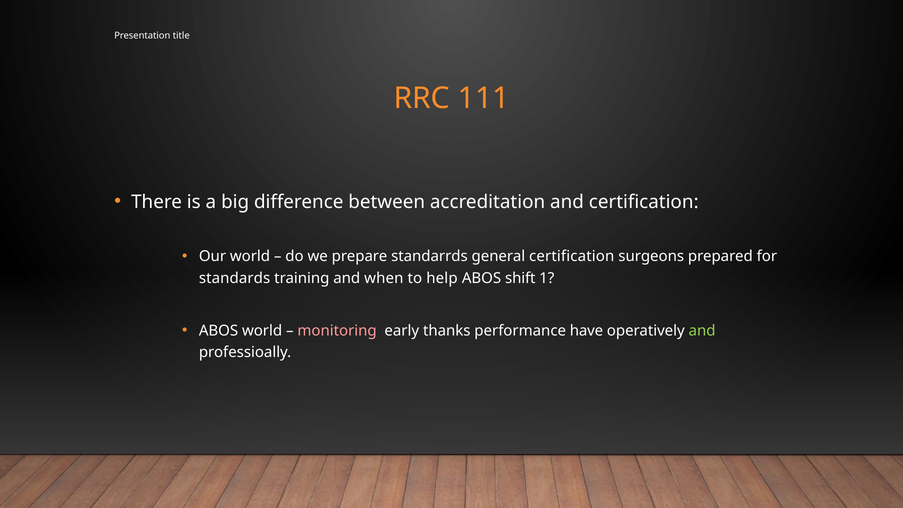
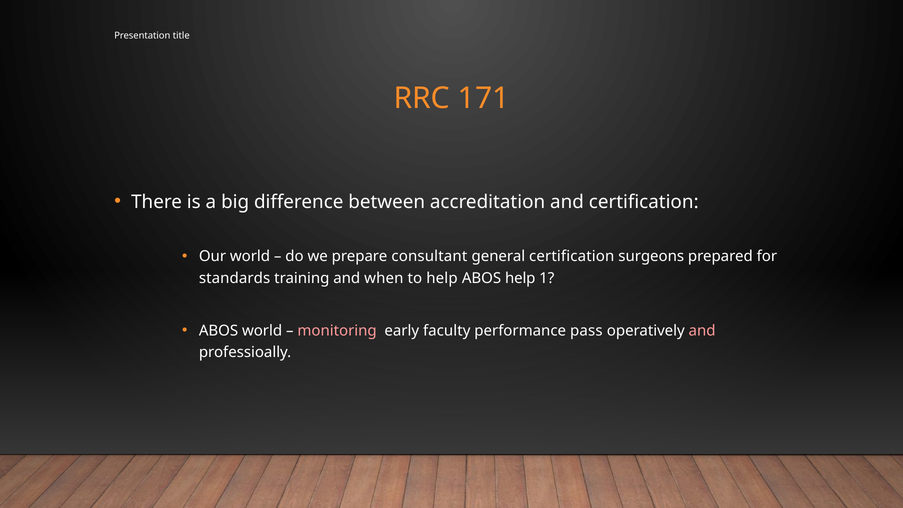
111: 111 -> 171 (484, 98)
standarrds: standarrds -> consultant (429, 256)
ABOS shift: shift -> help (520, 278)
thanks: thanks -> faculty (447, 331)
have: have -> pass (586, 331)
and colour: light green -> pink (702, 331)
